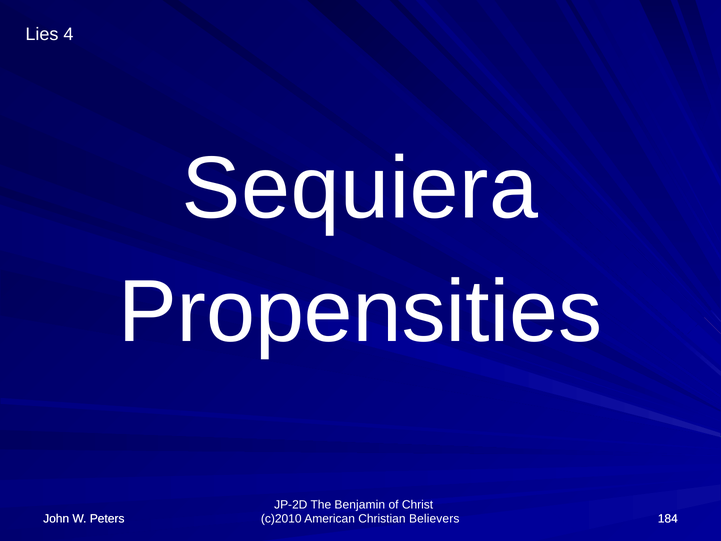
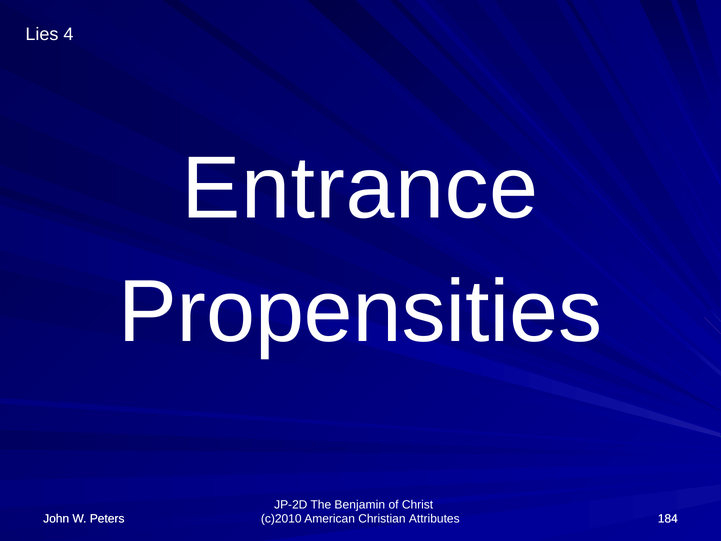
Sequiera: Sequiera -> Entrance (360, 189)
Believers: Believers -> Attributes (434, 519)
